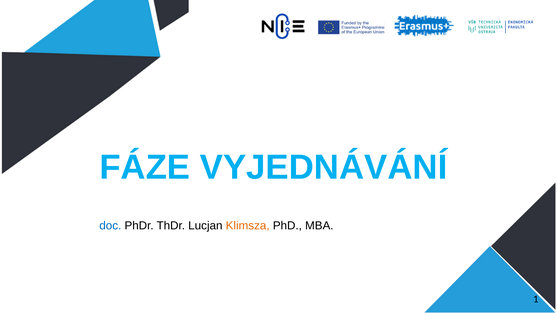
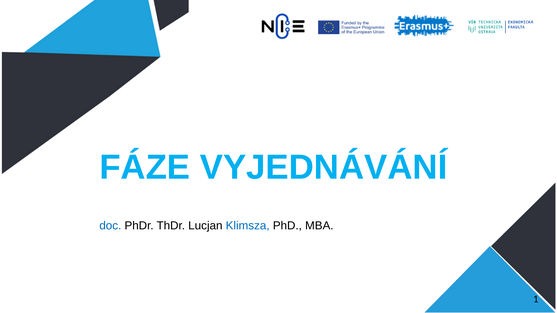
Klimsza colour: orange -> blue (248, 226)
